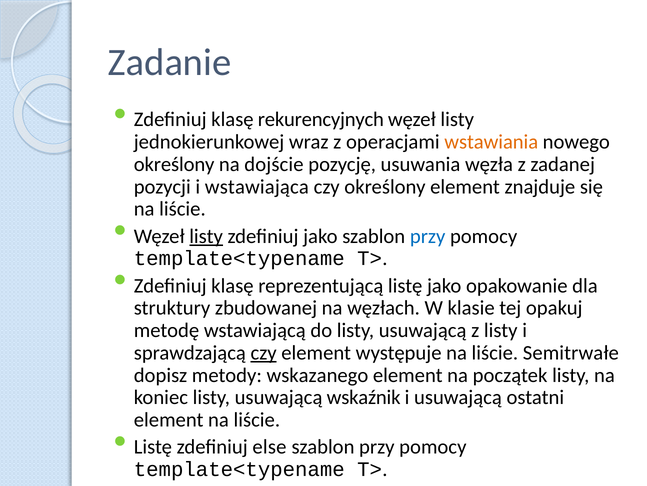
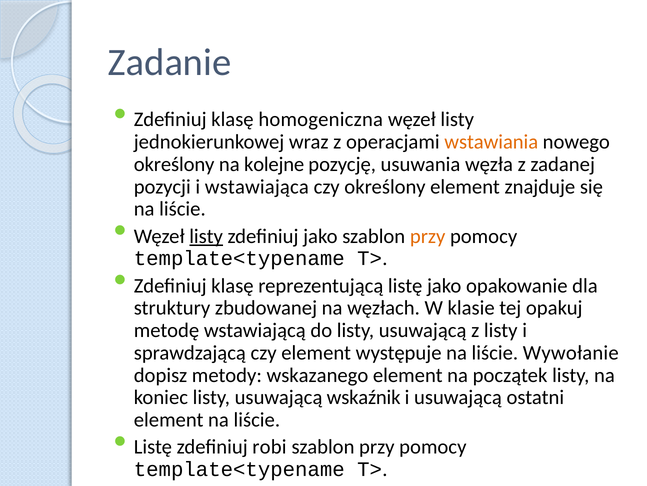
rekurencyjnych: rekurencyjnych -> homogeniczna (321, 119)
dojście: dojście -> kolejne (274, 164)
przy colour: blue -> orange (428, 236)
czy underline: present -> none (264, 352)
Semitrwałe: Semitrwałe -> Wywołanie (571, 352)
else: else -> robi (269, 446)
